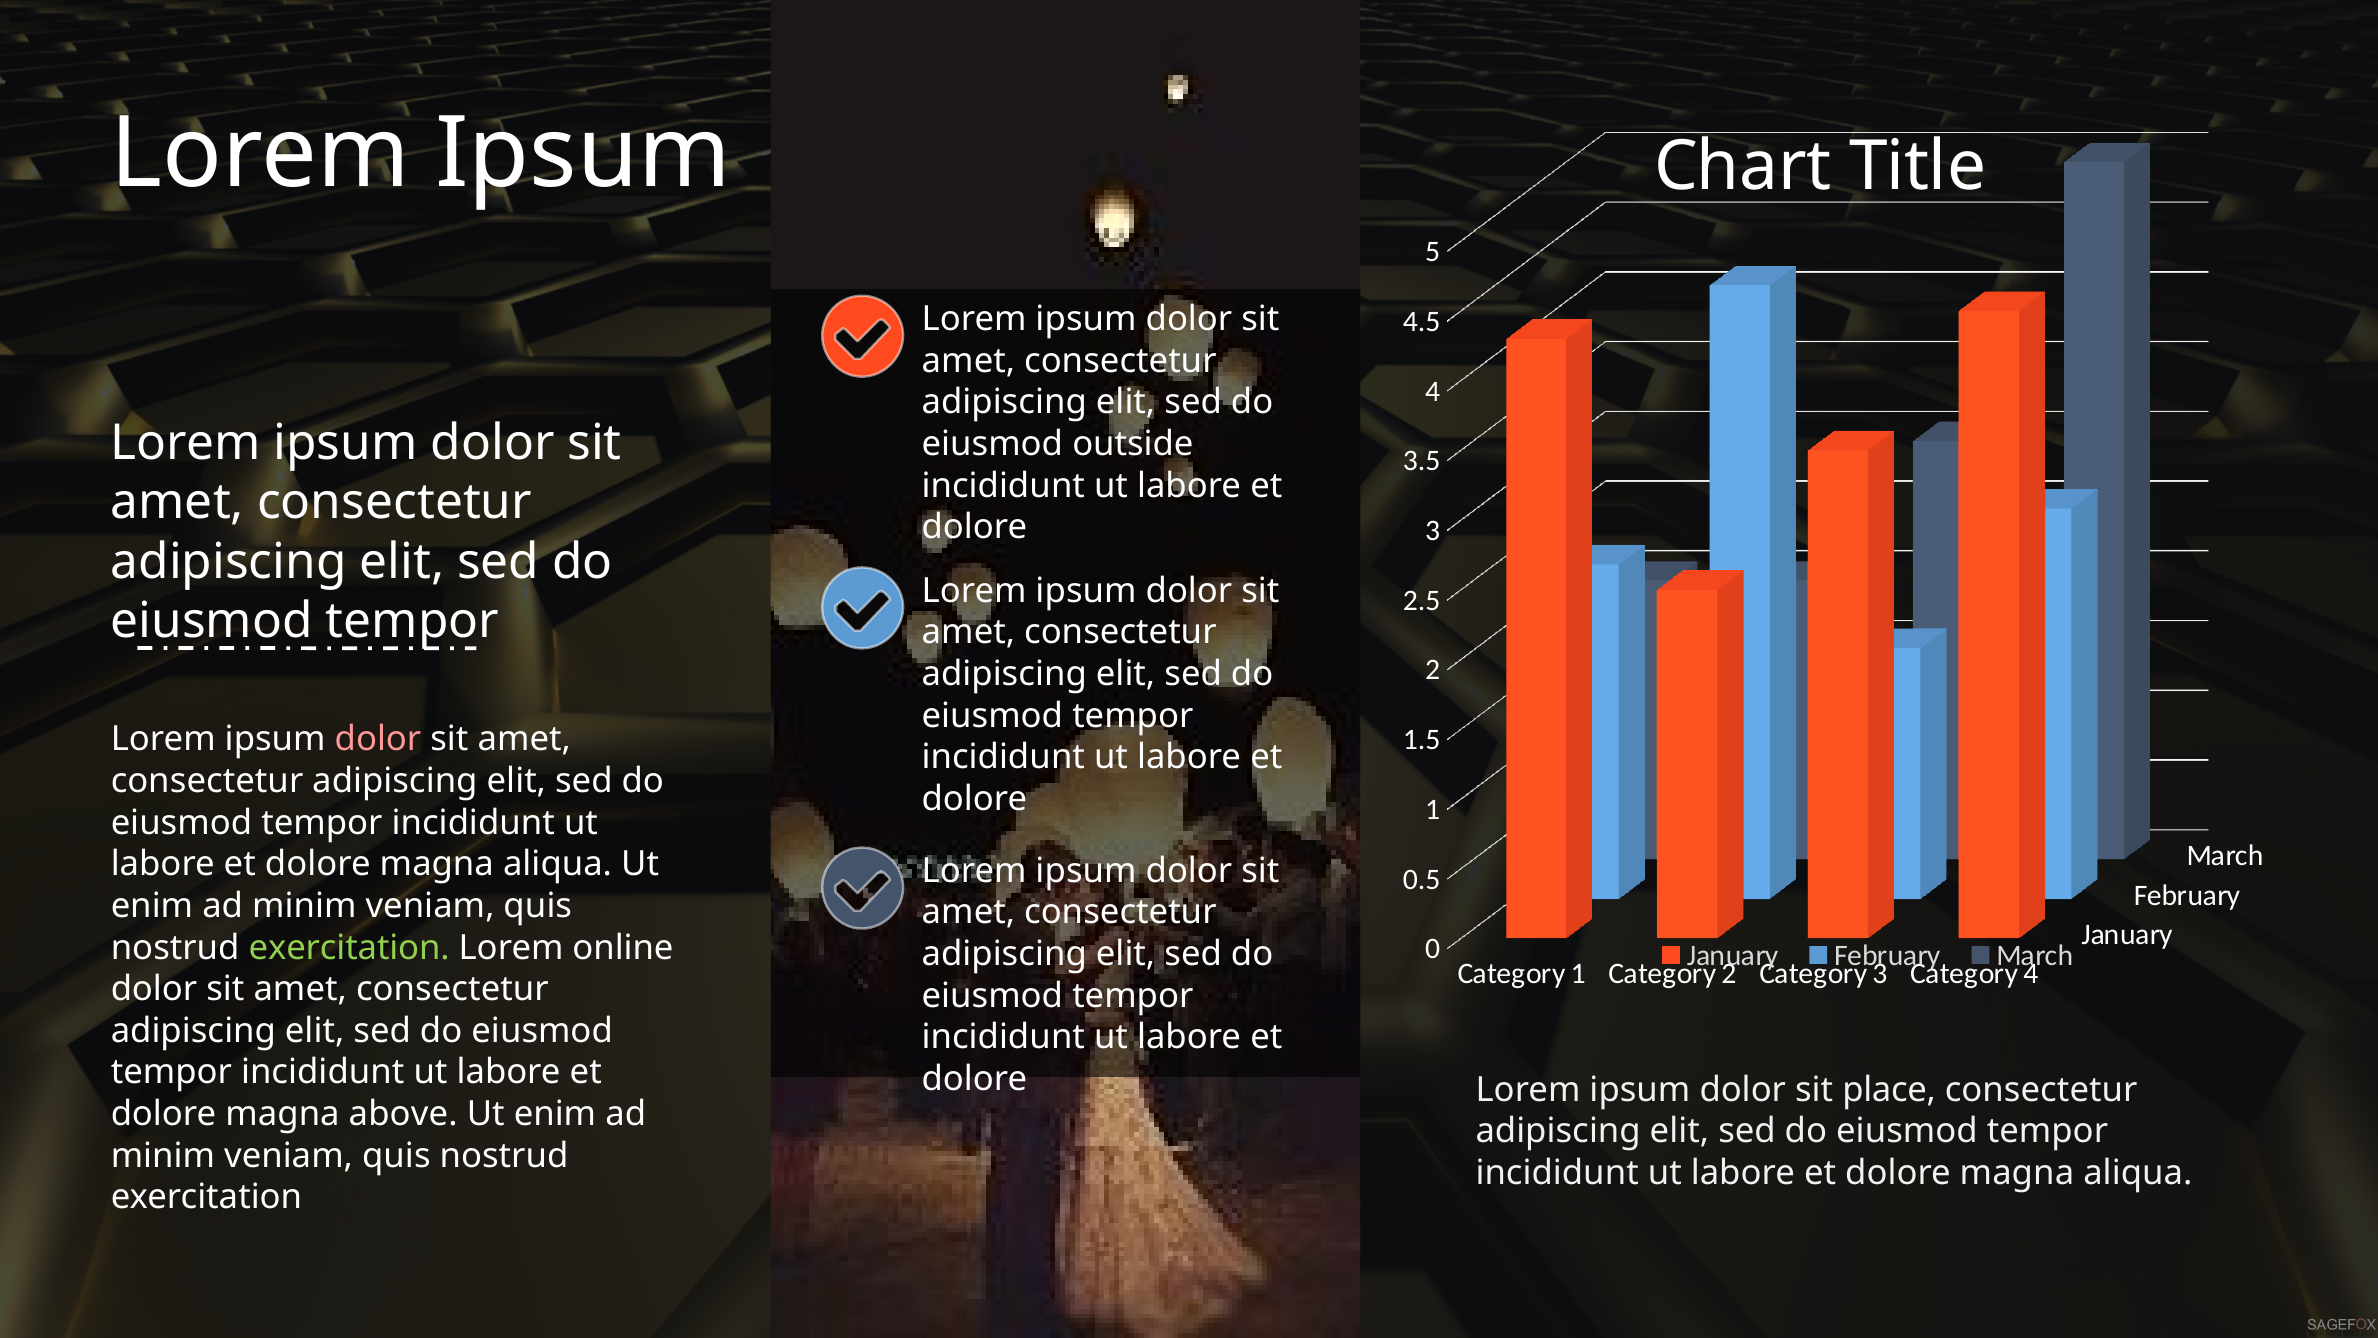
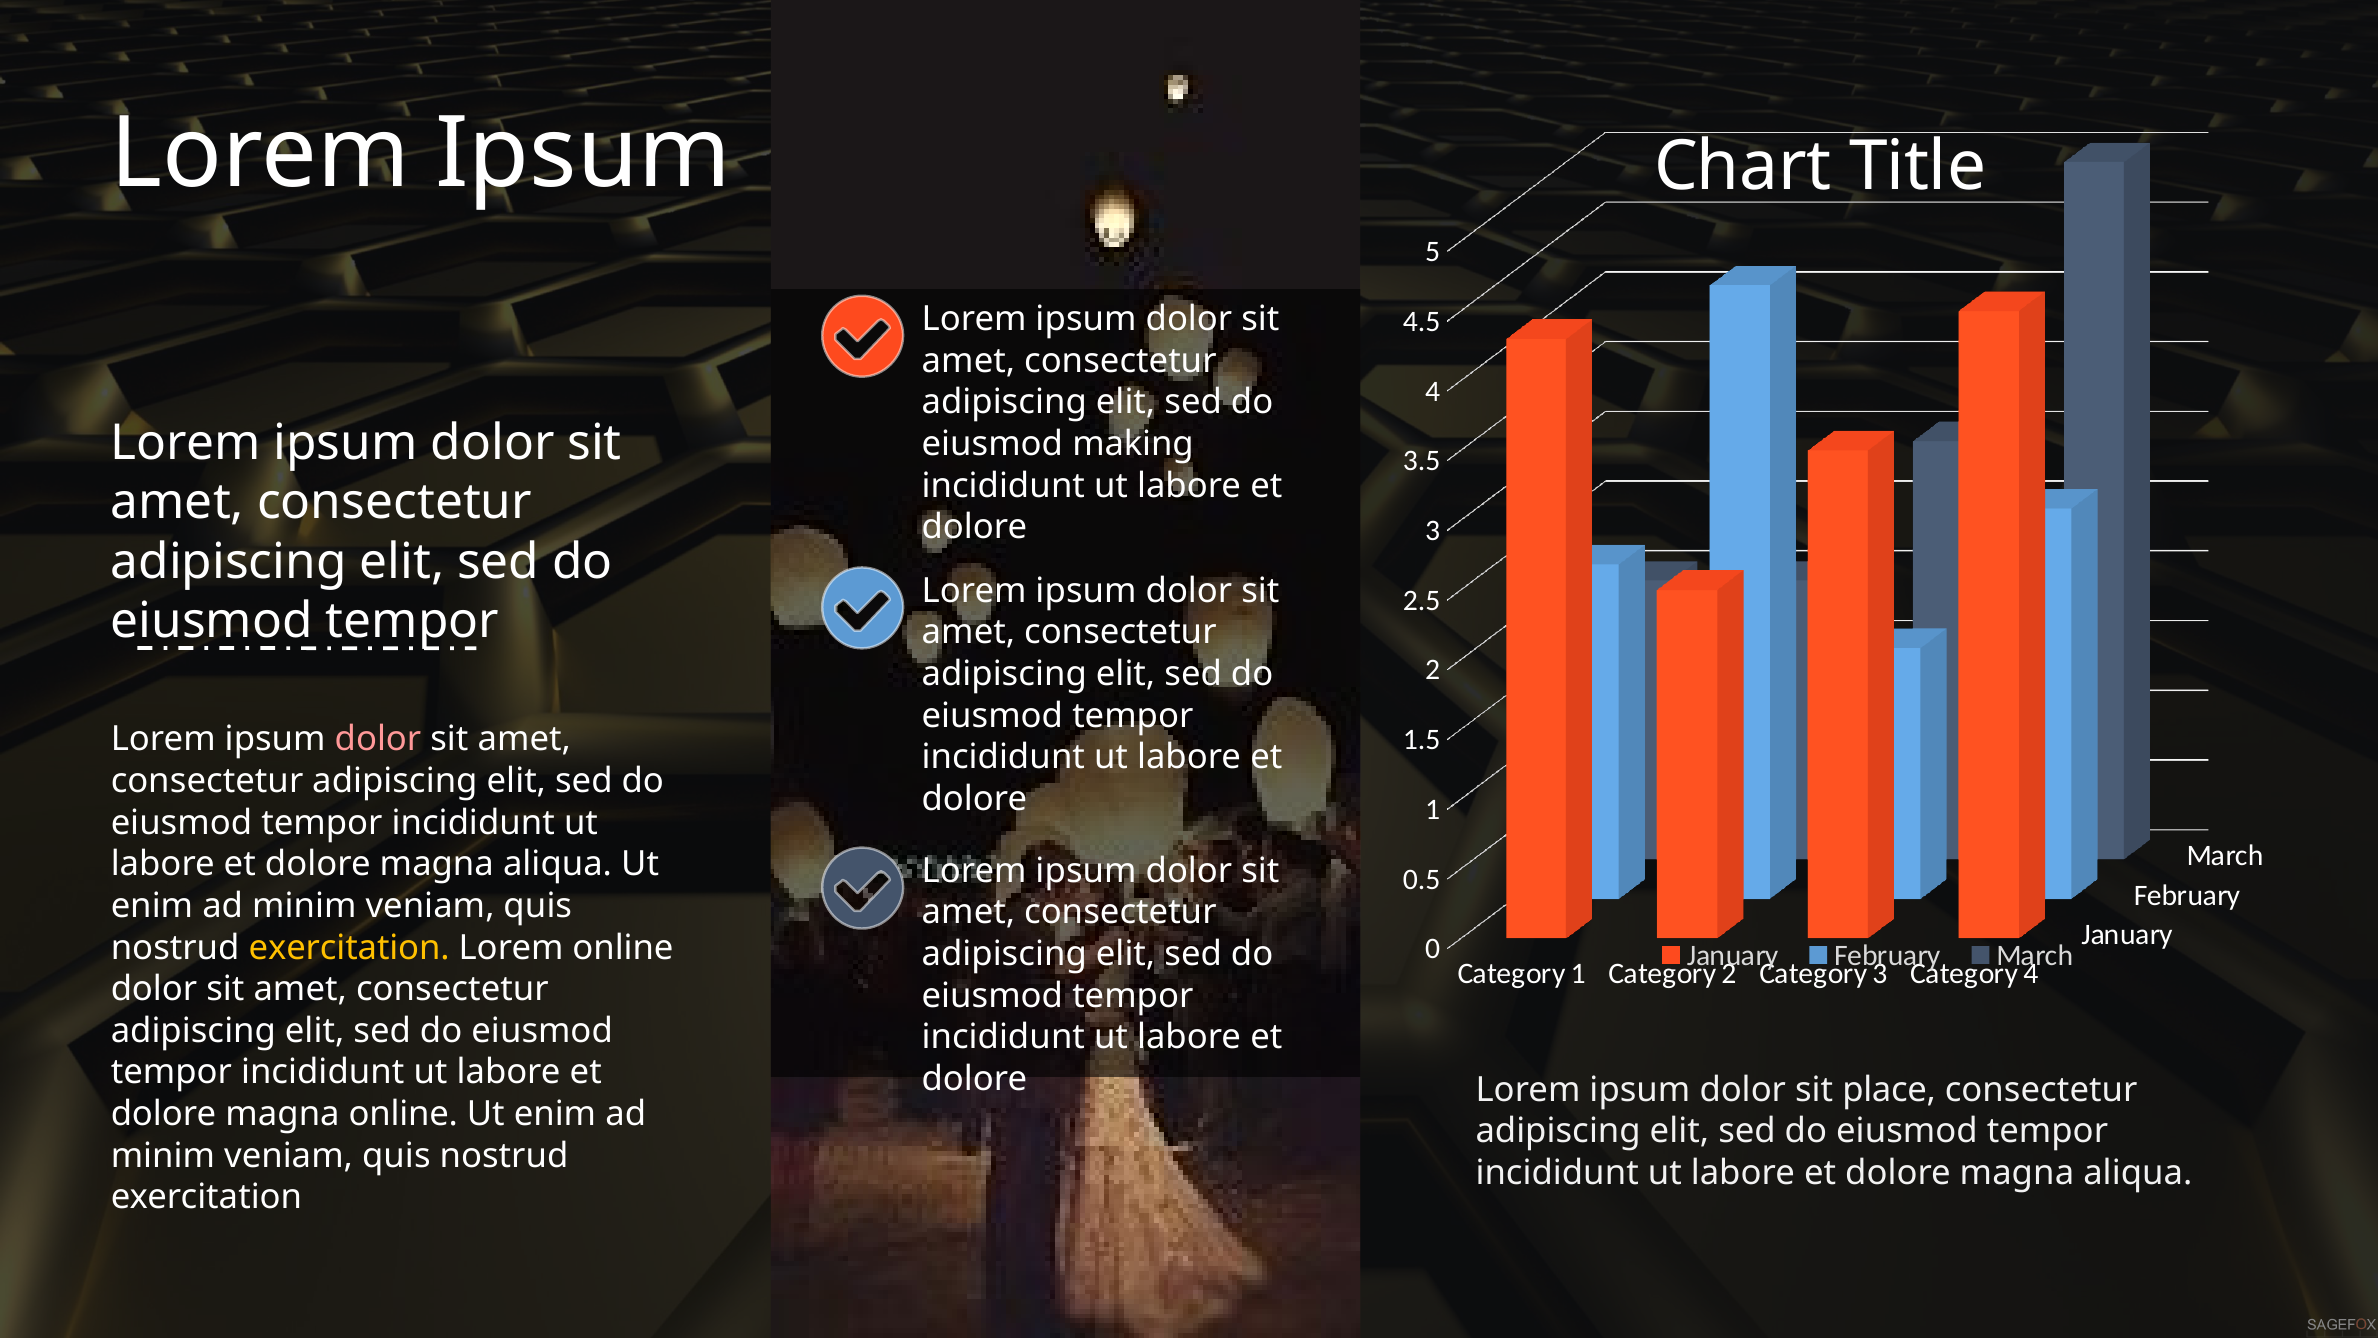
outside: outside -> making (1133, 444)
exercitation colour: light green -> yellow (349, 947)
magna above: above -> online (403, 1114)
